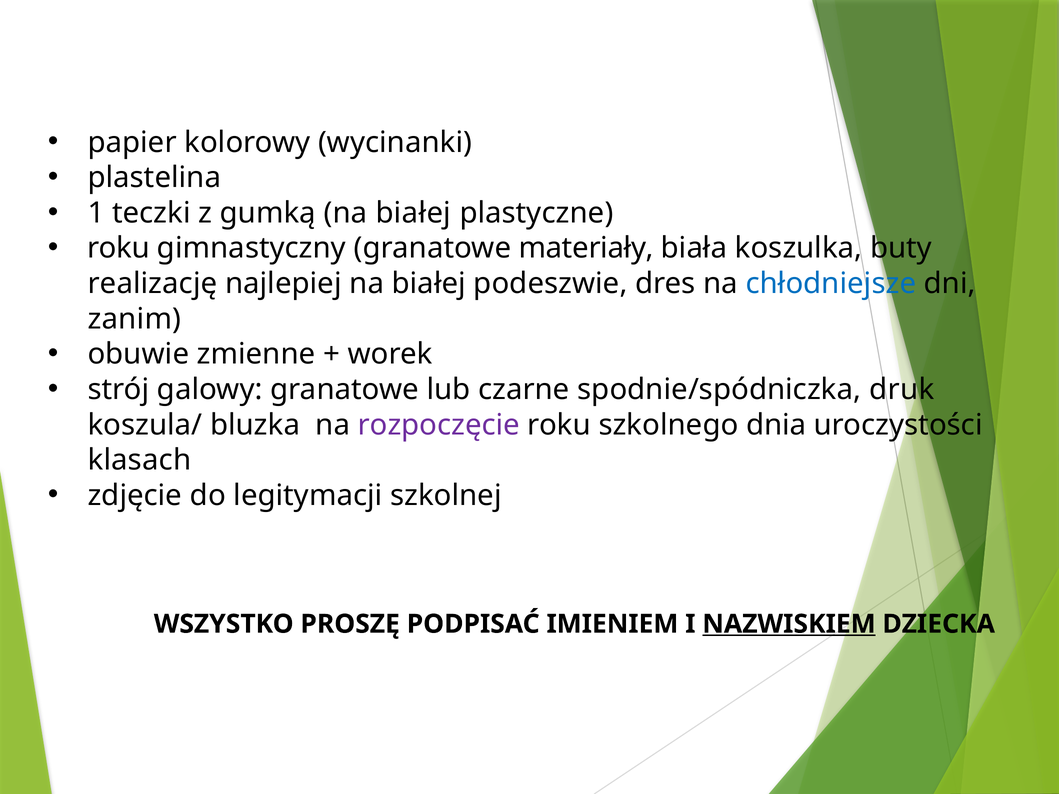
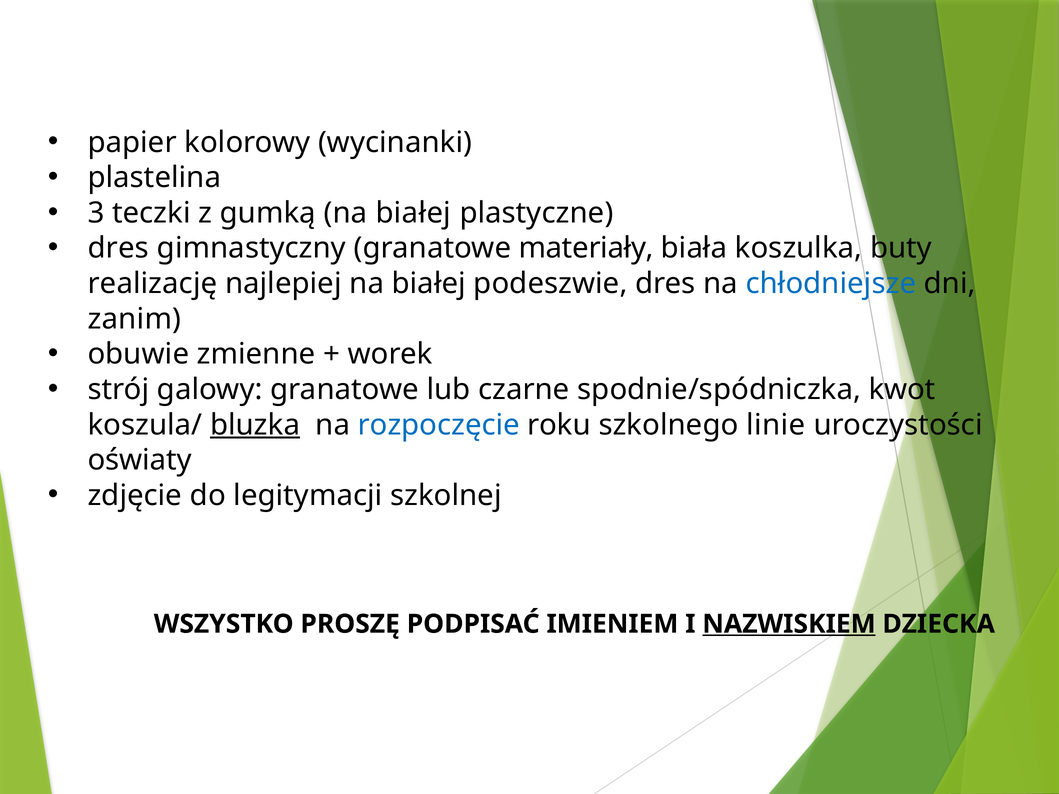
1: 1 -> 3 (96, 213)
roku: roku -> dres (118, 248)
druk: druk -> kwot (902, 390)
bluzka underline: none -> present (255, 425)
rozpoczęcie colour: purple -> blue (439, 425)
dnia: dnia -> linie (776, 425)
klasach: klasach -> oświaty (140, 460)
